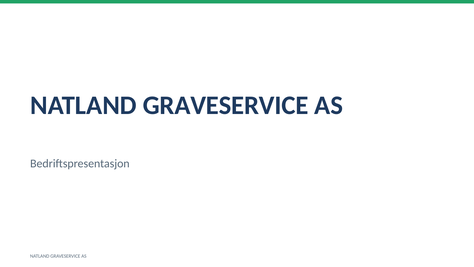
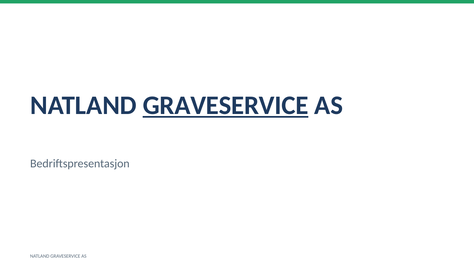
GRAVESERVICE underline: none -> present (226, 105)
